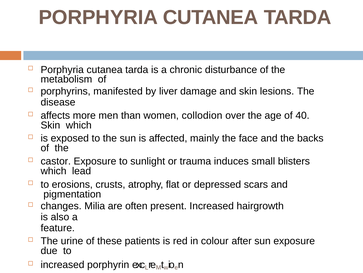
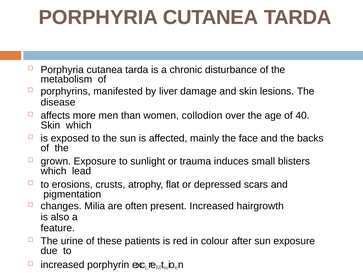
castor: castor -> grown (56, 161)
